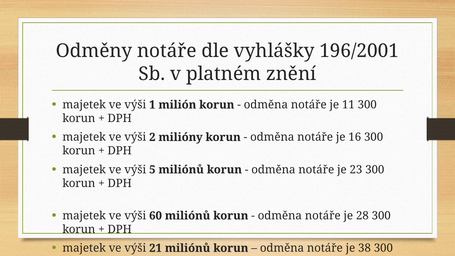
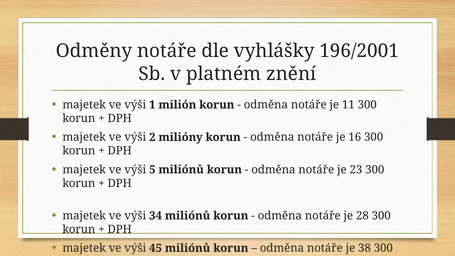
60: 60 -> 34 (156, 216)
21: 21 -> 45 (156, 248)
